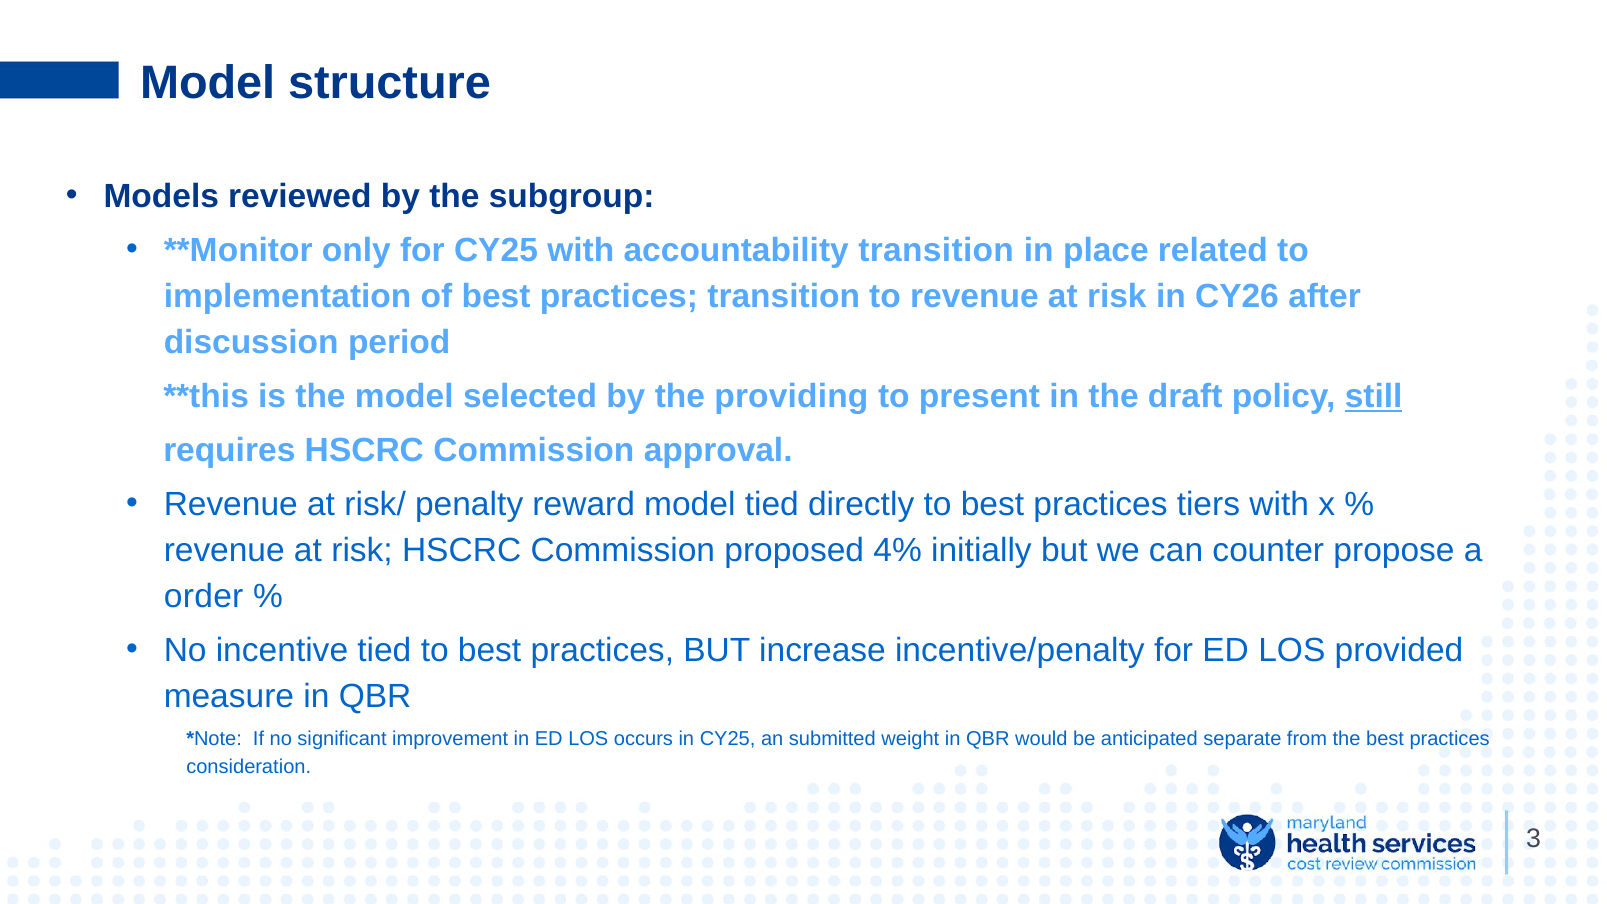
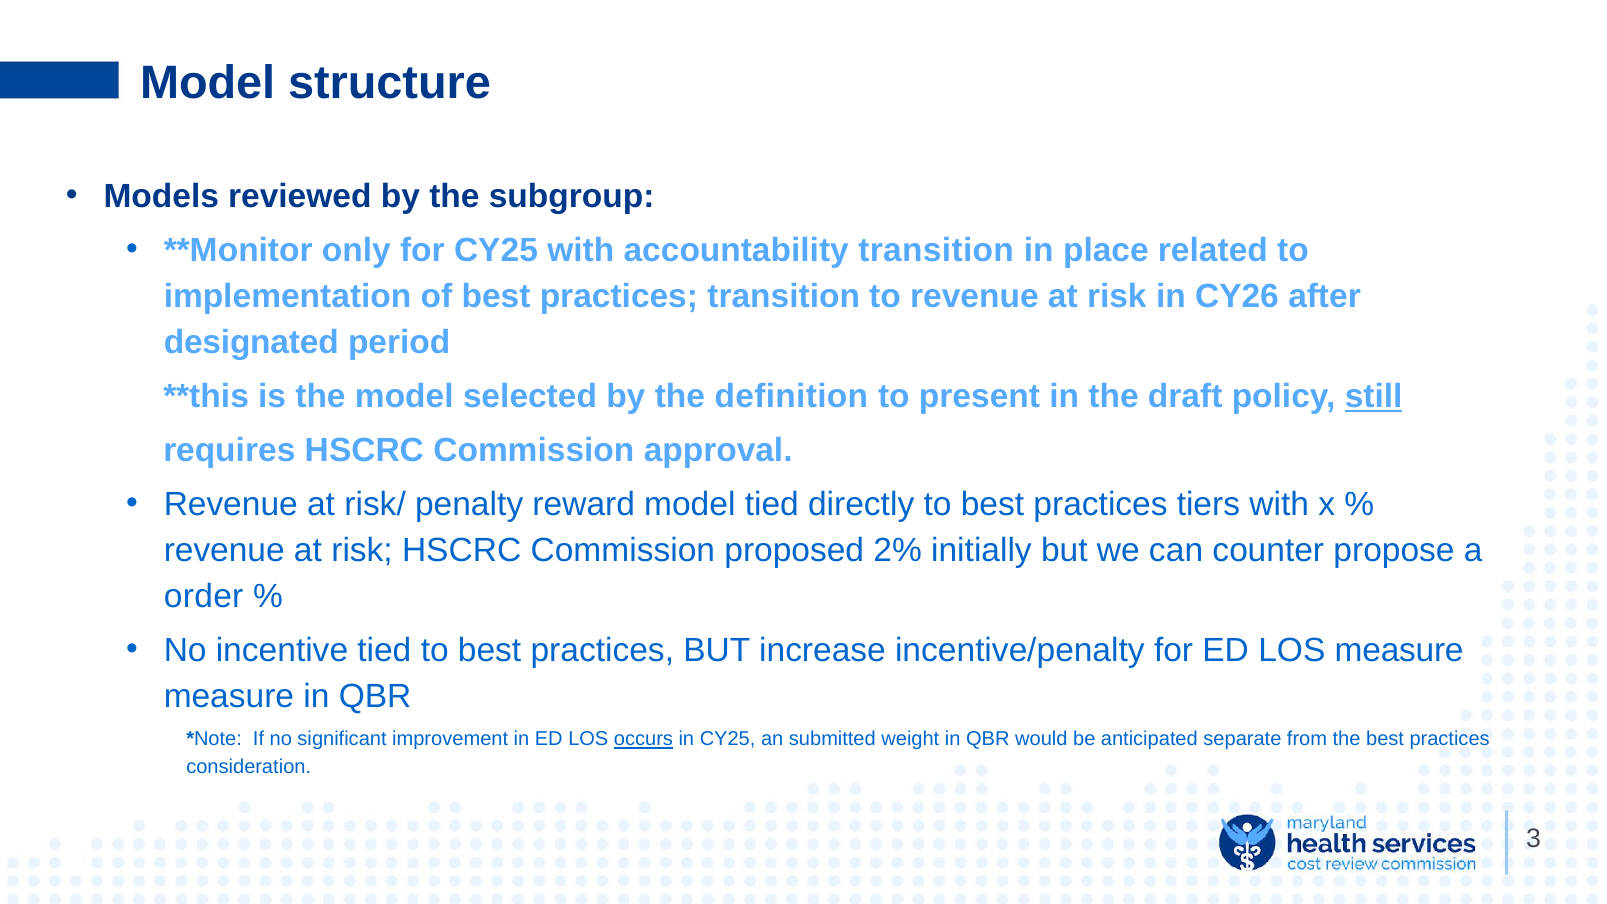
discussion: discussion -> designated (251, 342)
providing: providing -> definition (791, 396)
4%: 4% -> 2% (898, 550)
LOS provided: provided -> measure (1399, 650)
occurs underline: none -> present (643, 739)
